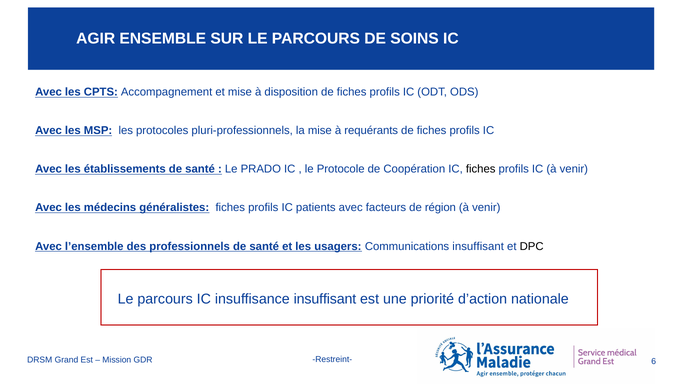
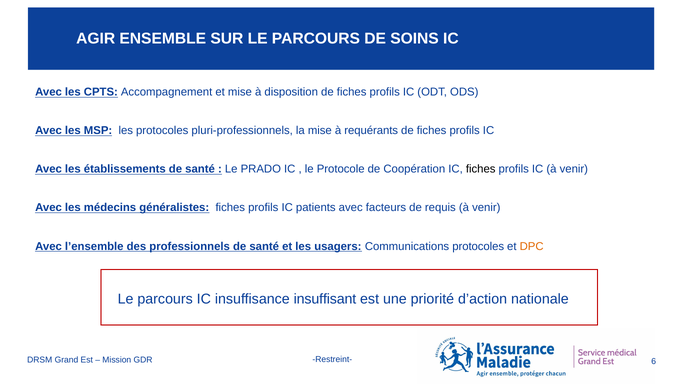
région: région -> requis (440, 208)
Communications insuffisant: insuffisant -> protocoles (478, 246)
DPC colour: black -> orange (532, 246)
